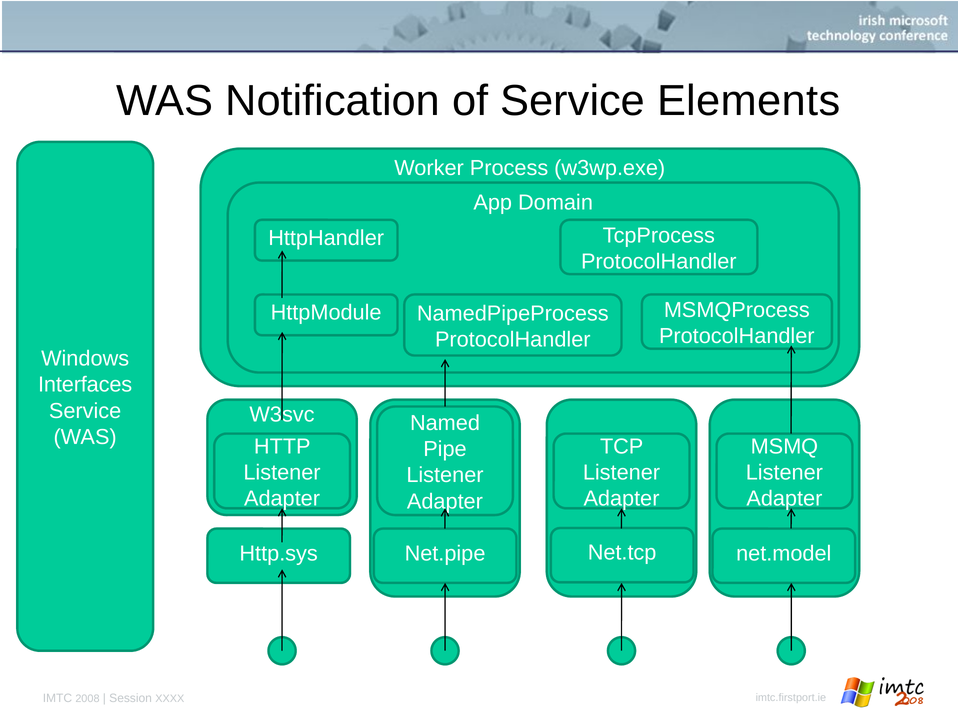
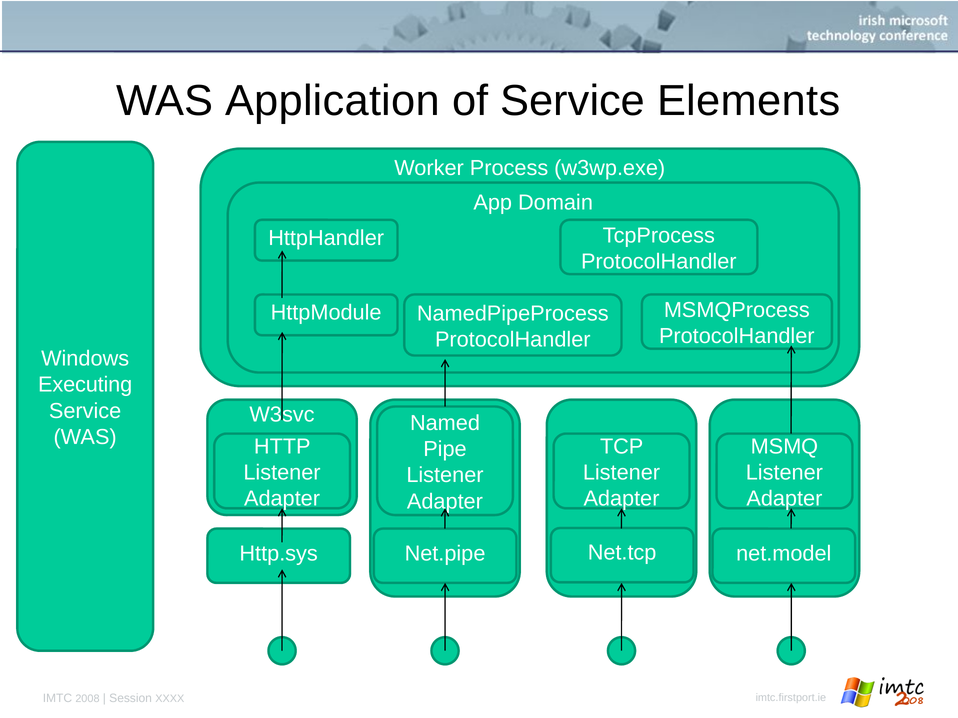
Notification: Notification -> Application (333, 101)
Interfaces: Interfaces -> Executing (85, 385)
